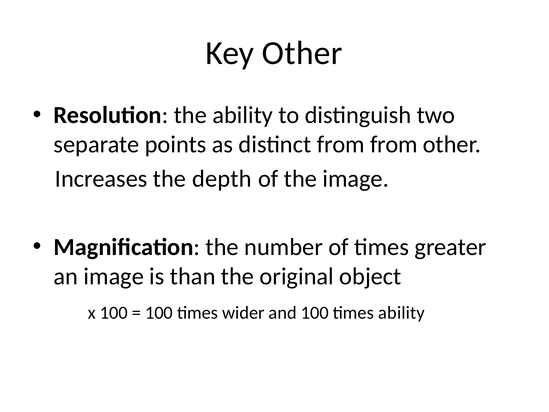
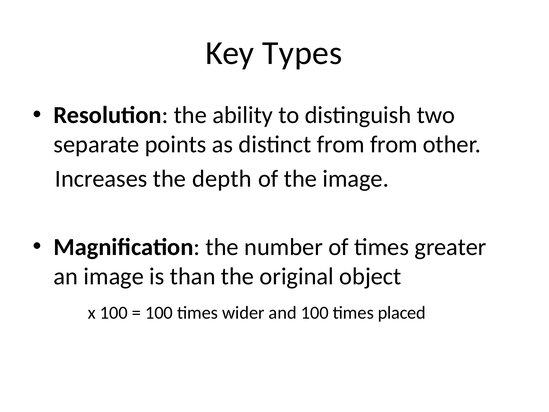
Key Other: Other -> Types (302, 53)
times ability: ability -> placed (402, 312)
